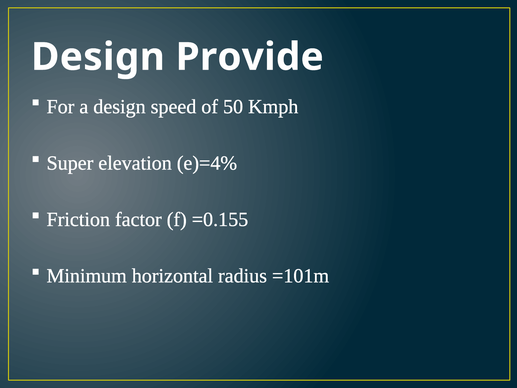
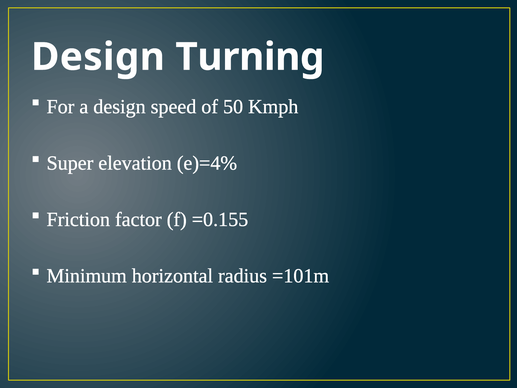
Provide: Provide -> Turning (250, 57)
